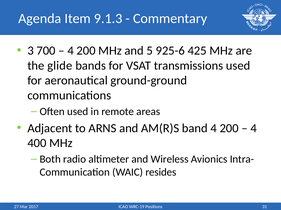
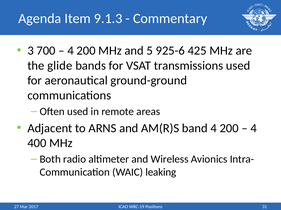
resides: resides -> leaking (161, 173)
